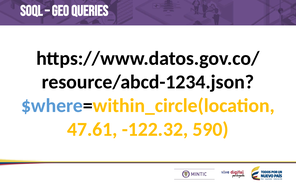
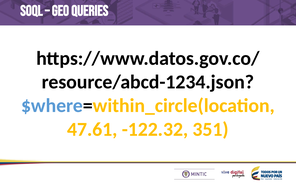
590: 590 -> 351 (211, 129)
